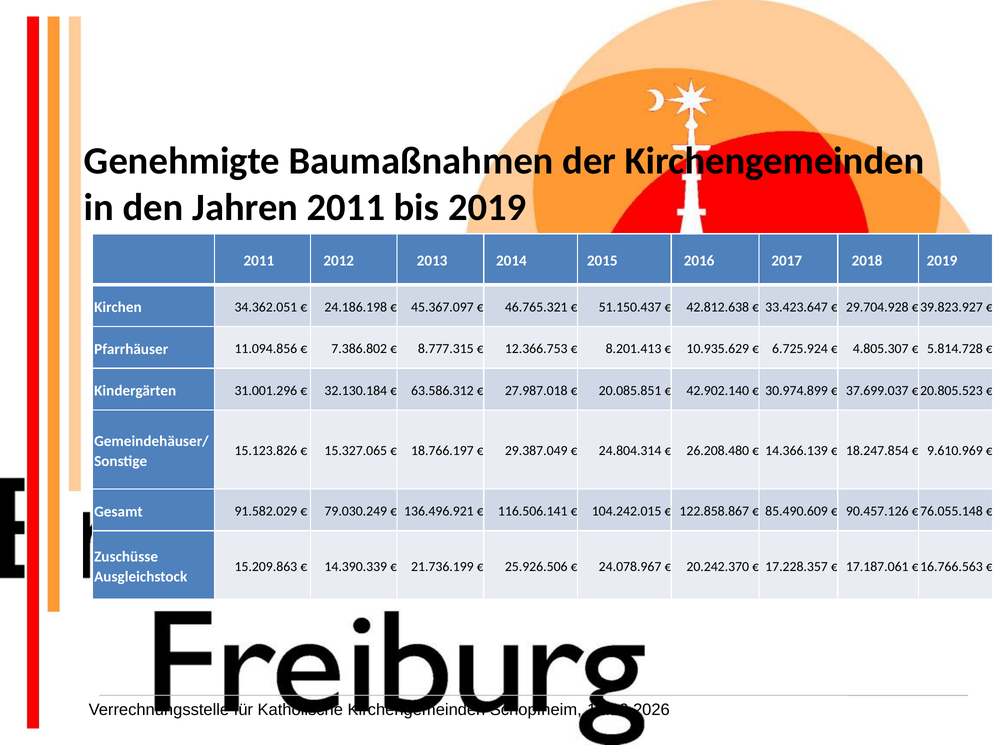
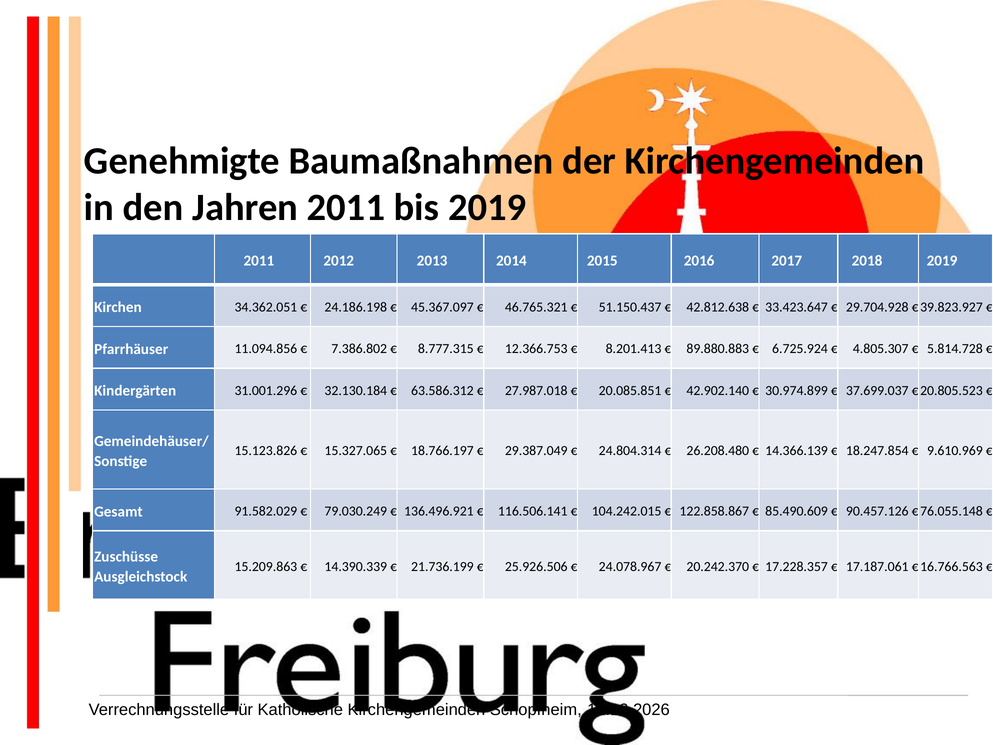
10.935.629: 10.935.629 -> 89.880.883 (718, 349)
